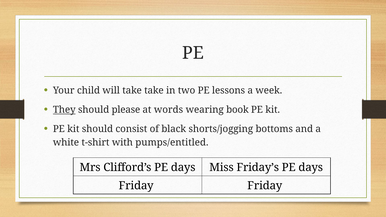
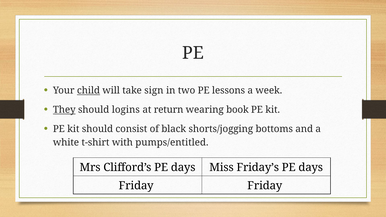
child underline: none -> present (88, 91)
take take: take -> sign (154, 91)
please: please -> logins (126, 110)
words: words -> return (169, 110)
